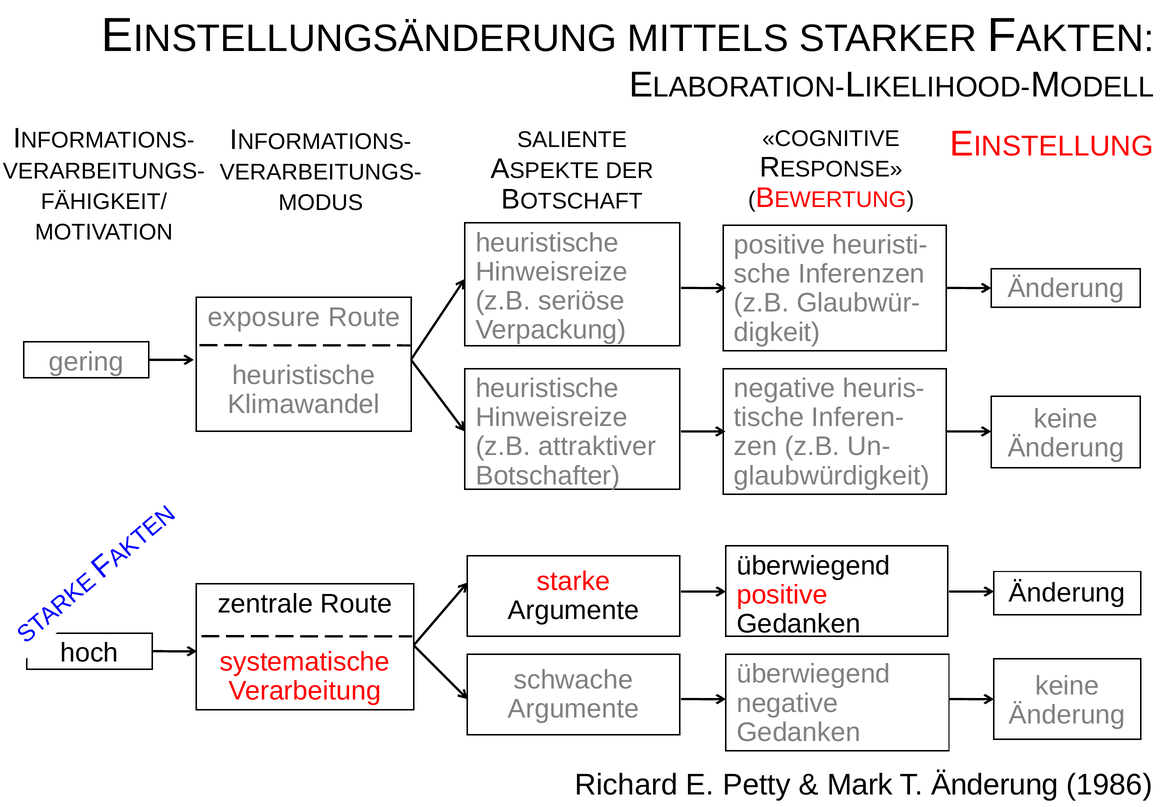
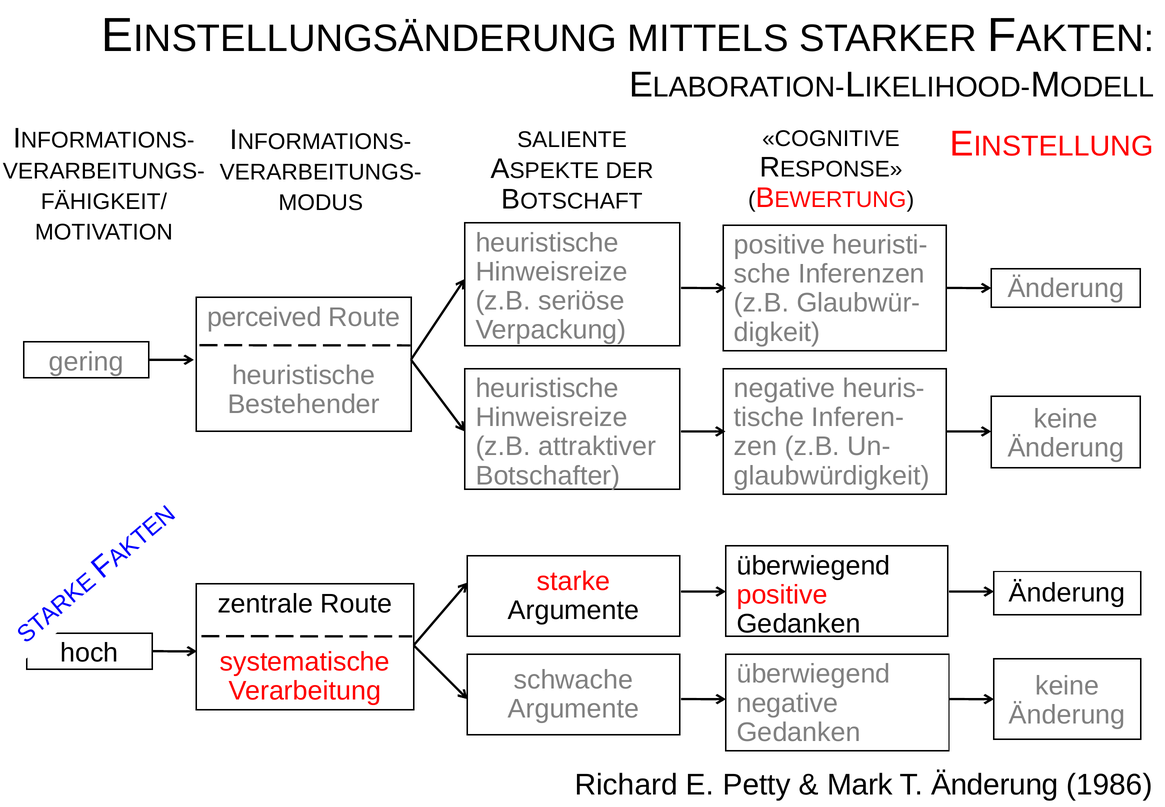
exposure: exposure -> perceived (264, 317)
Klimawandel: Klimawandel -> Bestehender (304, 404)
